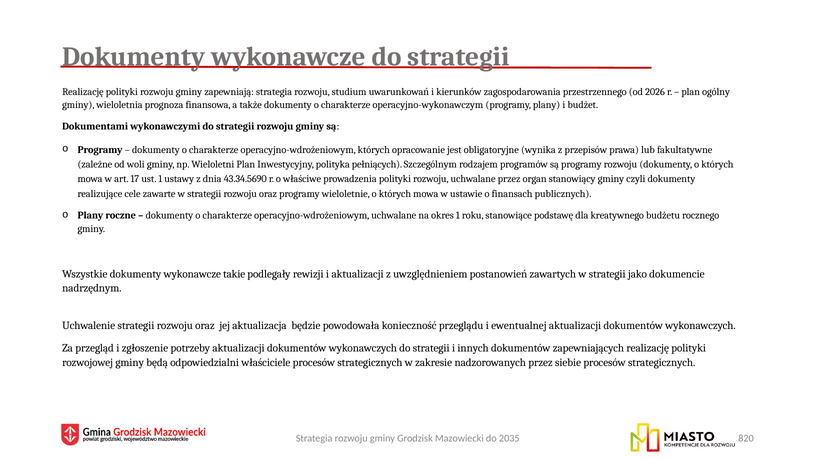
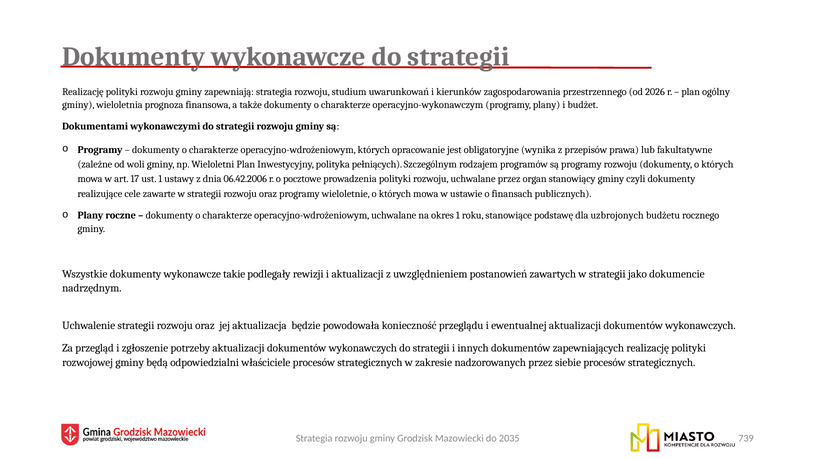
43.34.5690: 43.34.5690 -> 06.42.2006 (245, 179)
właściwe: właściwe -> pocztowe (302, 179)
kreatywnego: kreatywnego -> uzbrojonych (617, 216)
820: 820 -> 739 (746, 438)
